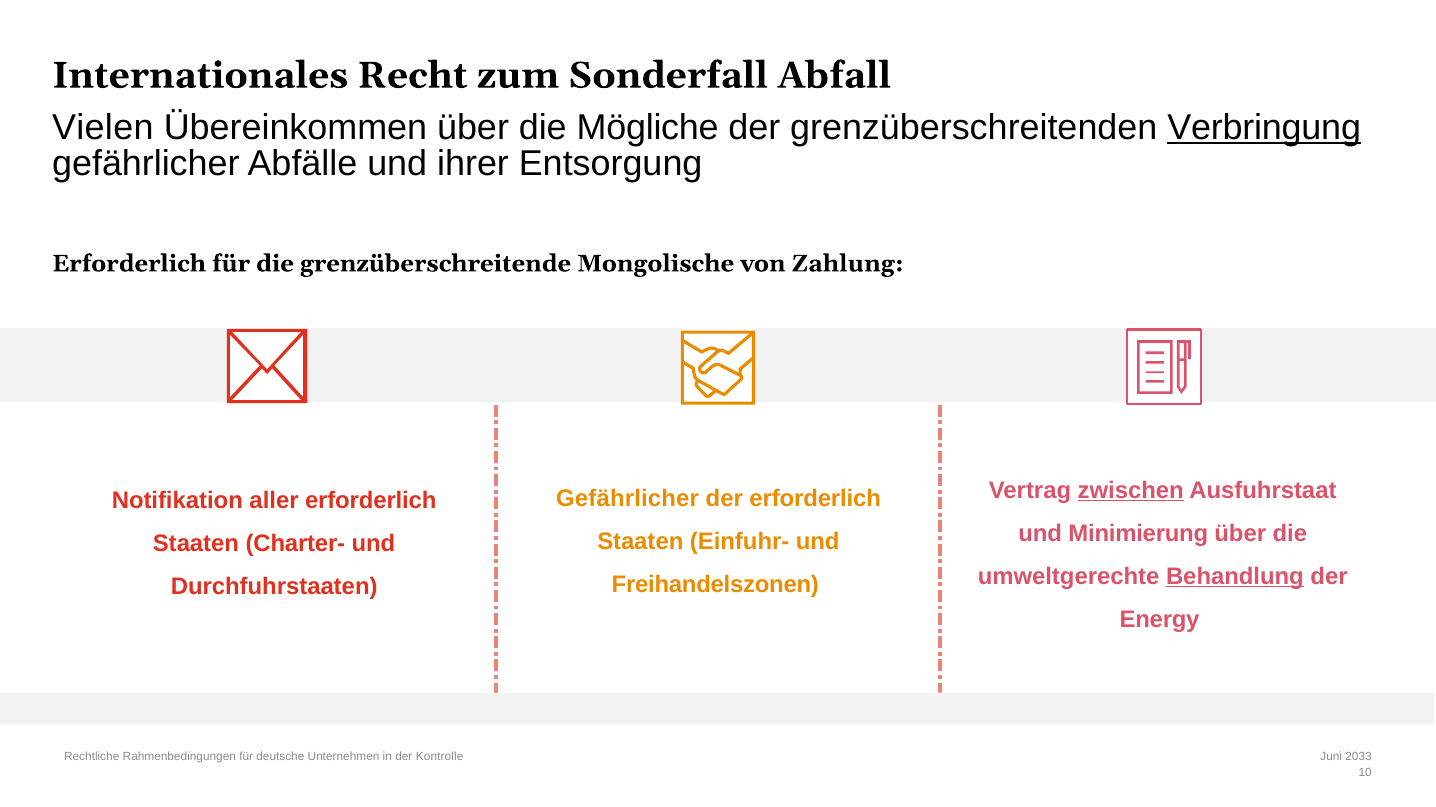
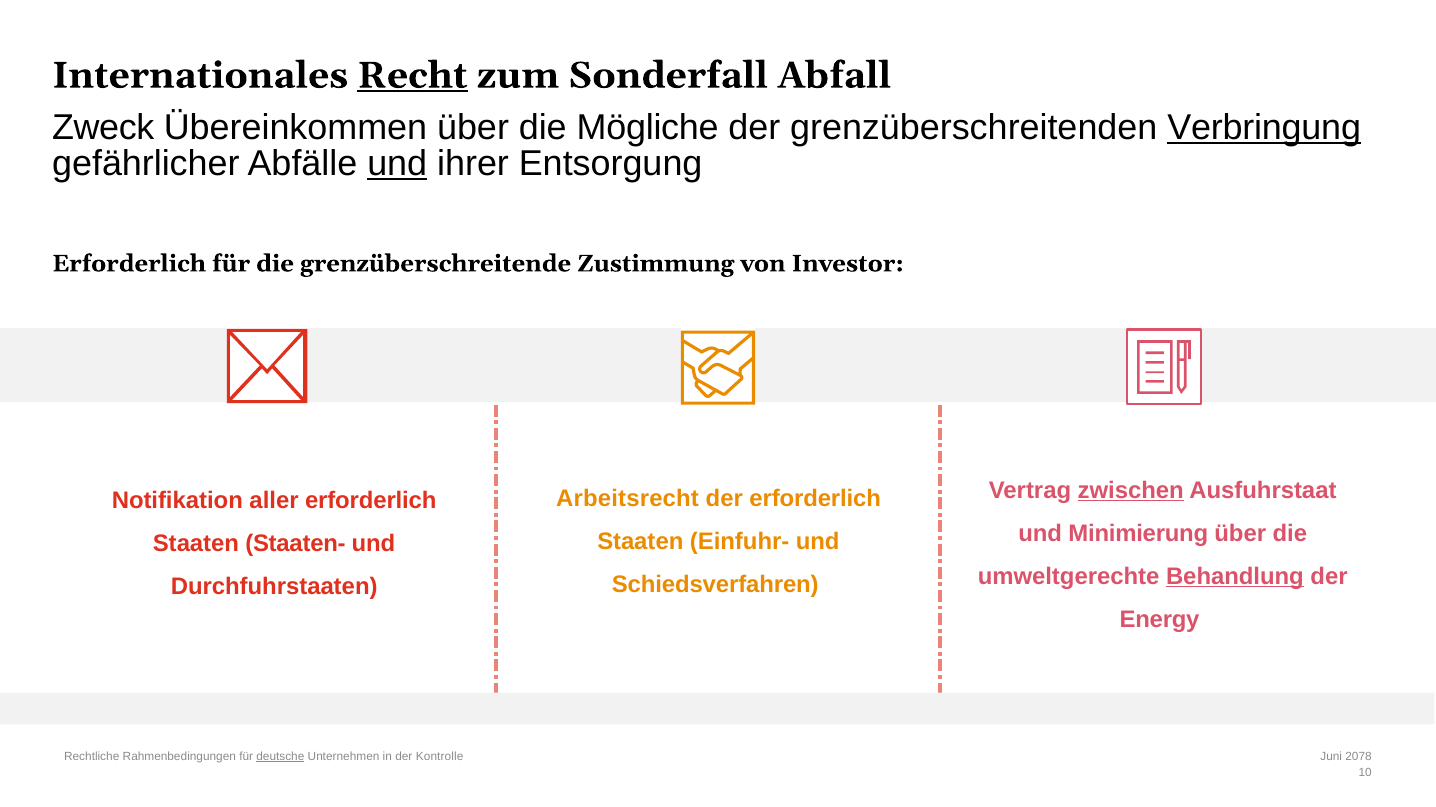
Recht underline: none -> present (413, 75)
Vielen: Vielen -> Zweck (103, 127)
und underline: none -> present (397, 164)
Mongolische: Mongolische -> Zustimmung (656, 264)
Zahlung: Zahlung -> Investor (848, 264)
Gefährlicher: Gefährlicher -> Arbeitsrecht (628, 499)
Charter-: Charter- -> Staaten- (295, 544)
Freihandelszonen: Freihandelszonen -> Schiedsverfahren (715, 585)
deutsche underline: none -> present (280, 757)
2033: 2033 -> 2078 (1359, 757)
